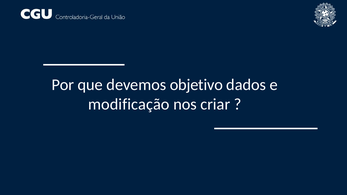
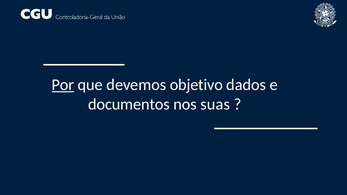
Por underline: none -> present (63, 85)
modificação: modificação -> documentos (129, 104)
criar: criar -> suas (215, 104)
